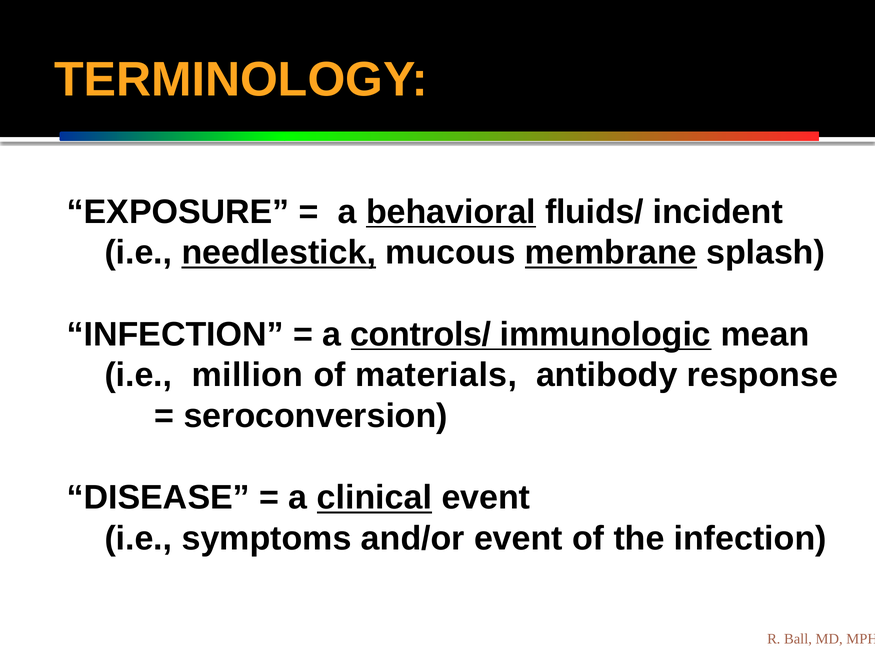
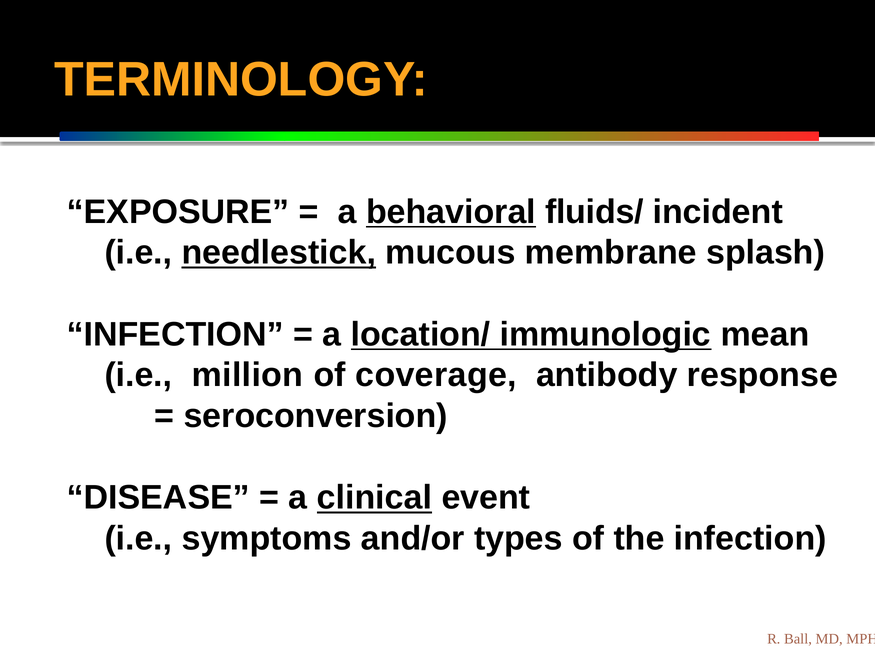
membrane underline: present -> none (611, 253)
controls/: controls/ -> location/ (421, 335)
materials: materials -> coverage (436, 375)
and/or event: event -> types (518, 539)
